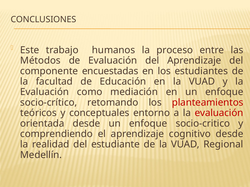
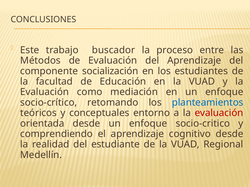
humanos: humanos -> buscador (114, 50)
encuestadas: encuestadas -> socialización (110, 71)
planteamientos colour: red -> blue (208, 103)
